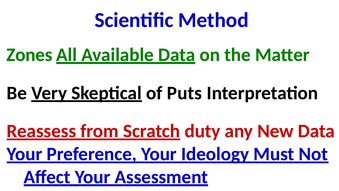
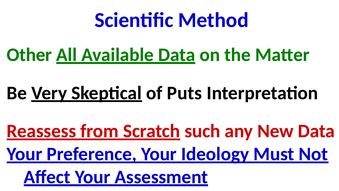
Zones: Zones -> Other (29, 55)
duty: duty -> such (203, 131)
